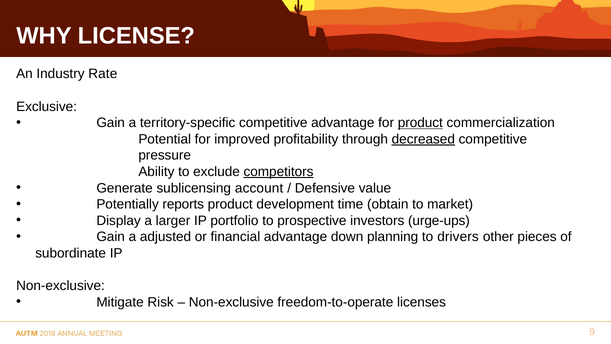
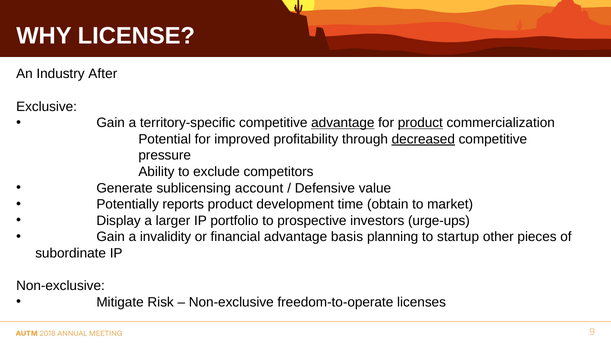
Rate: Rate -> After (103, 74)
advantage underline: none -> present (343, 123)
competitors underline: present -> none (279, 172)
adjusted: adjusted -> invalidity (166, 237)
down: down -> basis (347, 237)
drivers: drivers -> startup (458, 237)
